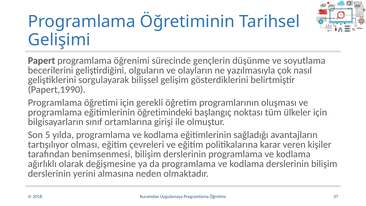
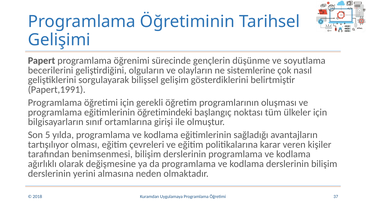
yazılmasıyla: yazılmasıyla -> sistemlerine (251, 70)
Papert,1990: Papert,1990 -> Papert,1991 (57, 89)
